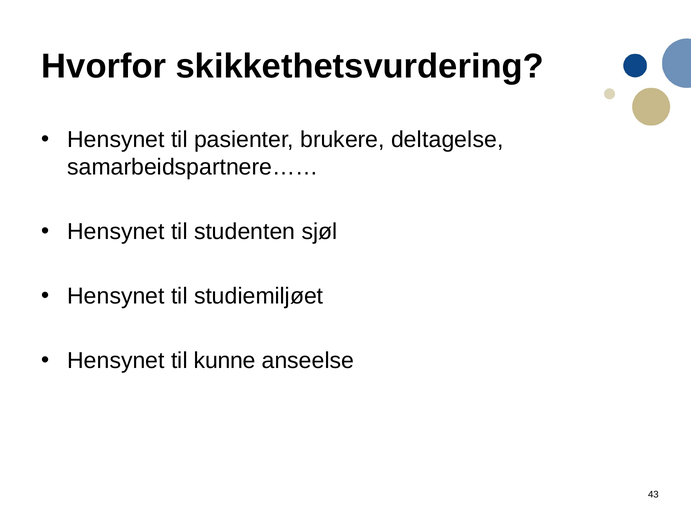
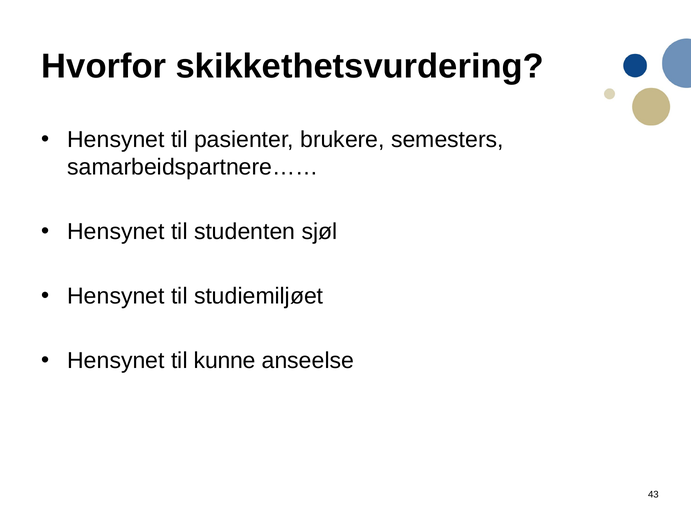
deltagelse: deltagelse -> semesters (447, 140)
